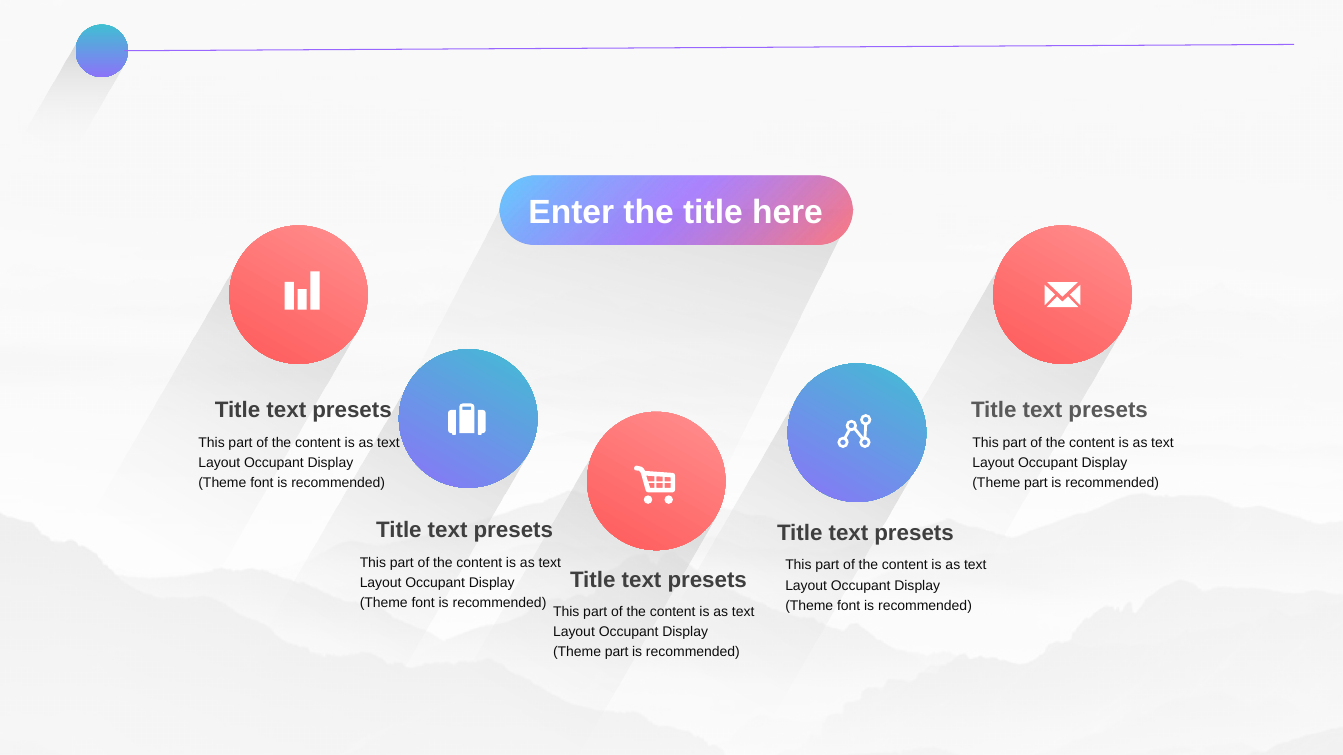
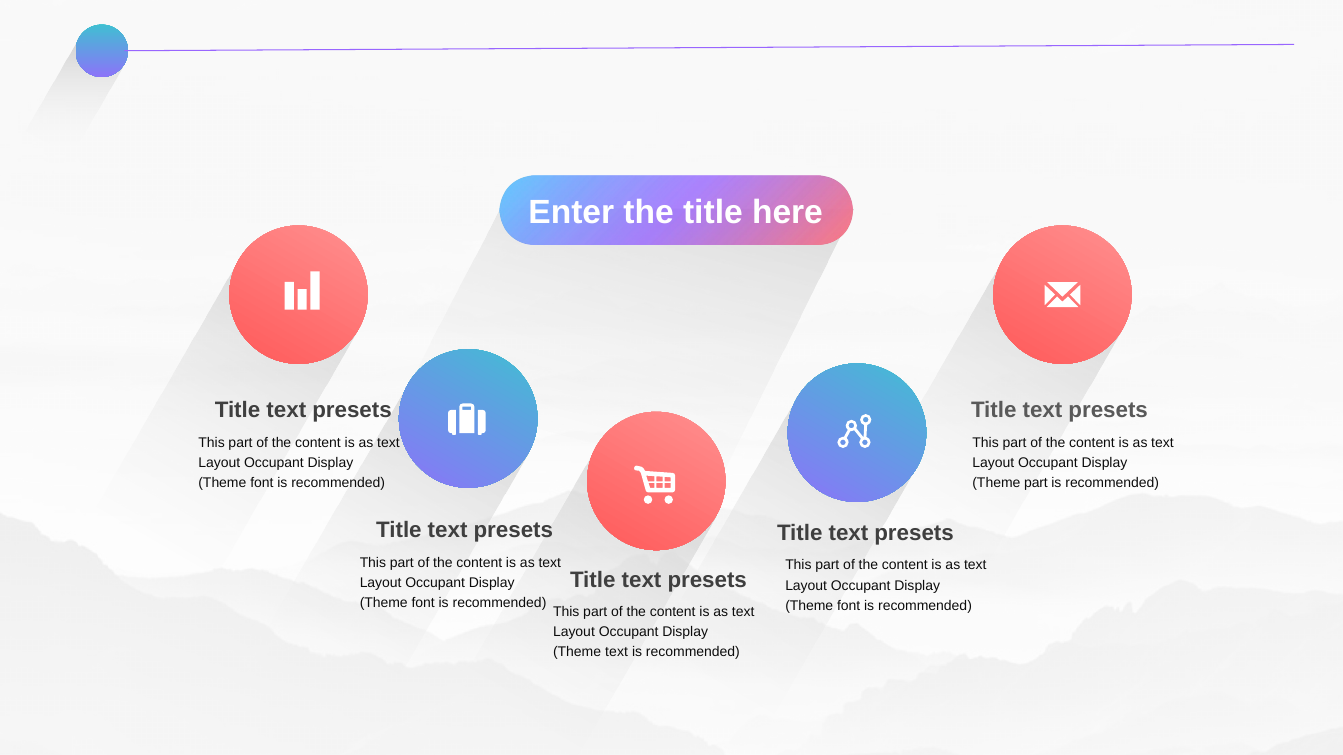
part: part -> text (617, 653)
